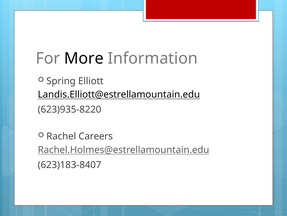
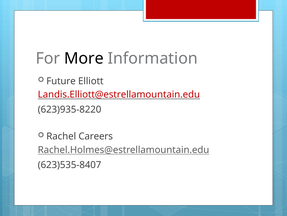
Spring: Spring -> Future (61, 81)
Landis.Elliott@estrellamountain.edu colour: black -> red (119, 94)
623)183-8407: 623)183-8407 -> 623)535-8407 (70, 164)
